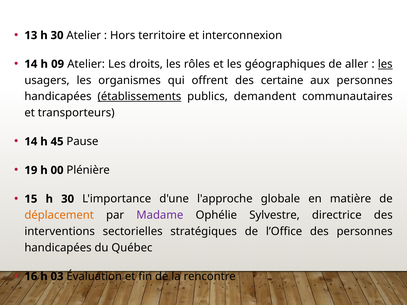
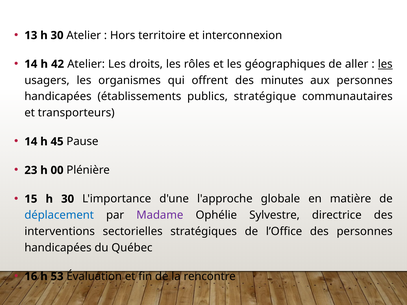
09: 09 -> 42 (58, 64)
certaine: certaine -> minutes (282, 80)
établissements underline: present -> none (139, 97)
demandent: demandent -> stratégique (265, 97)
19: 19 -> 23 (31, 170)
déplacement colour: orange -> blue (59, 215)
03: 03 -> 53 (57, 277)
